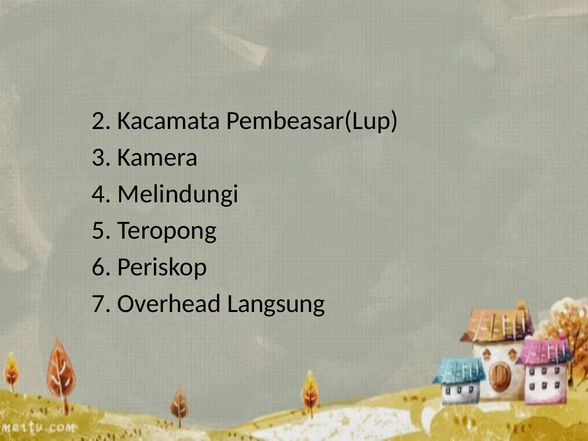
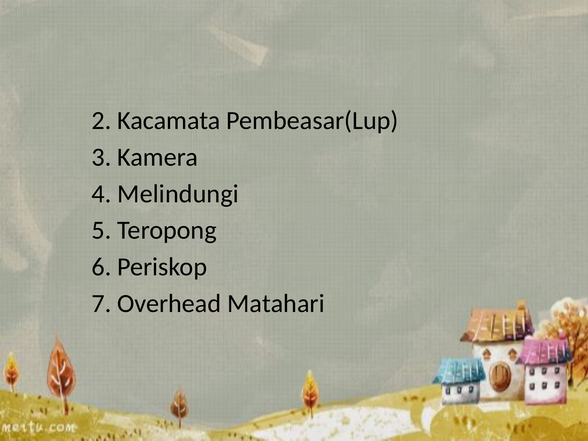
Langsung: Langsung -> Matahari (276, 304)
